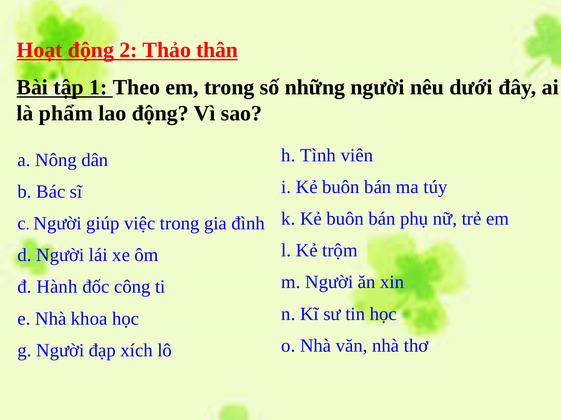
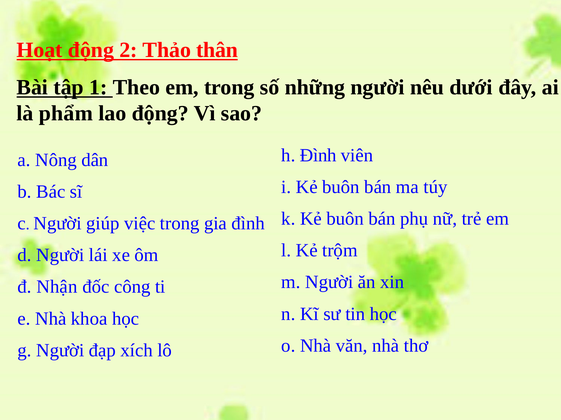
h Tình: Tình -> Đình (318, 156)
Hành: Hành -> Nhận (57, 287)
